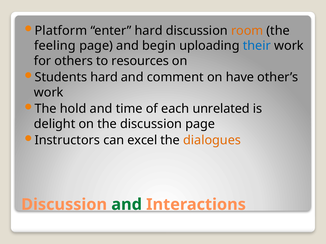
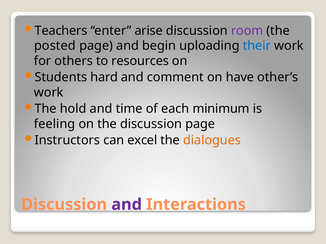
Platform: Platform -> Teachers (61, 31)
enter hard: hard -> arise (149, 31)
room colour: orange -> purple (247, 31)
feeling: feeling -> posted (55, 46)
unrelated: unrelated -> minimum (221, 109)
delight: delight -> feeling (55, 124)
and colour: green -> purple (127, 205)
